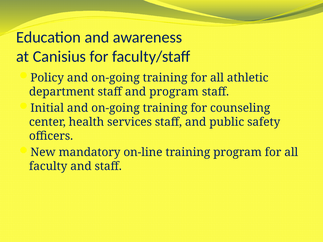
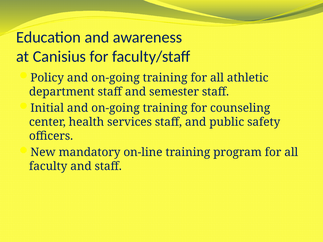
and program: program -> semester (174, 92)
